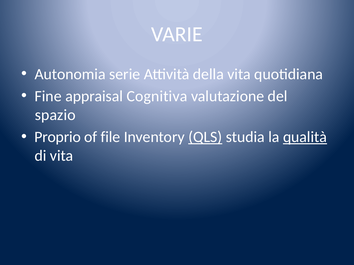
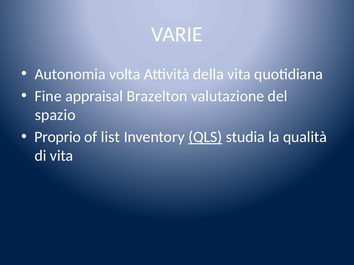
serie: serie -> volta (125, 74)
Cognitiva: Cognitiva -> Brazelton (157, 96)
file: file -> list (110, 137)
qualità underline: present -> none (305, 137)
